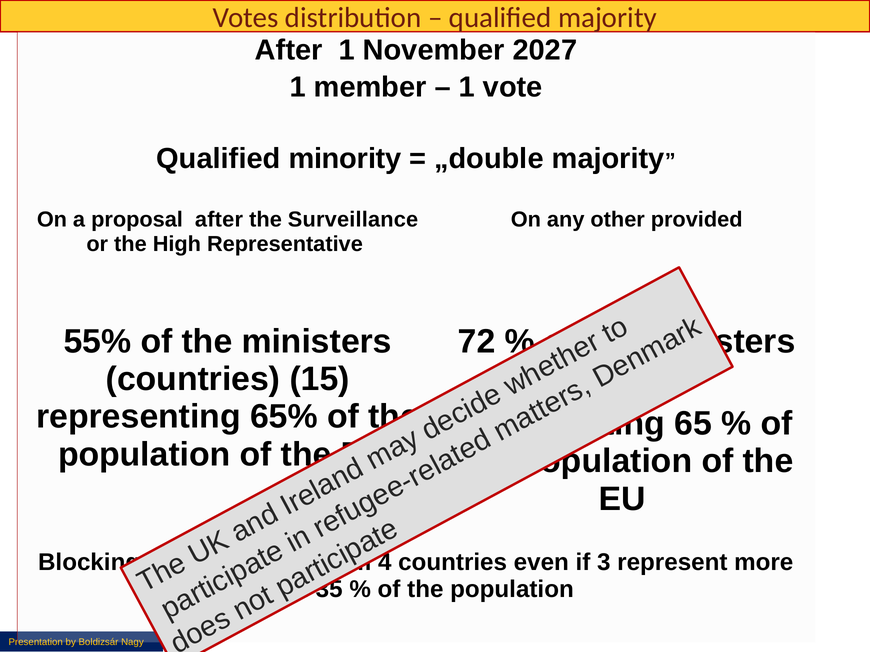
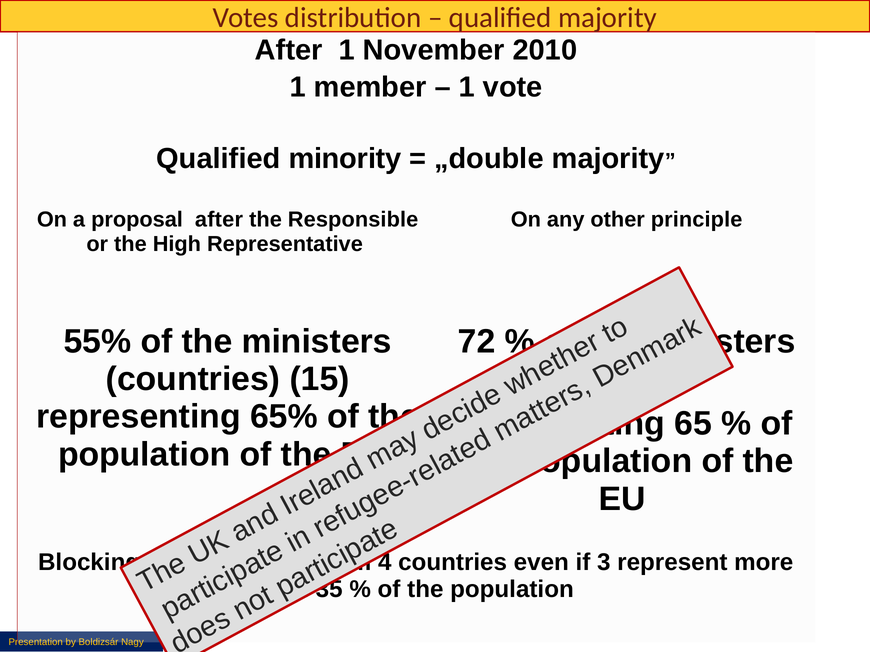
2027: 2027 -> 2010 (545, 50)
Surveillance: Surveillance -> Responsible (353, 220)
provided: provided -> principle (697, 220)
